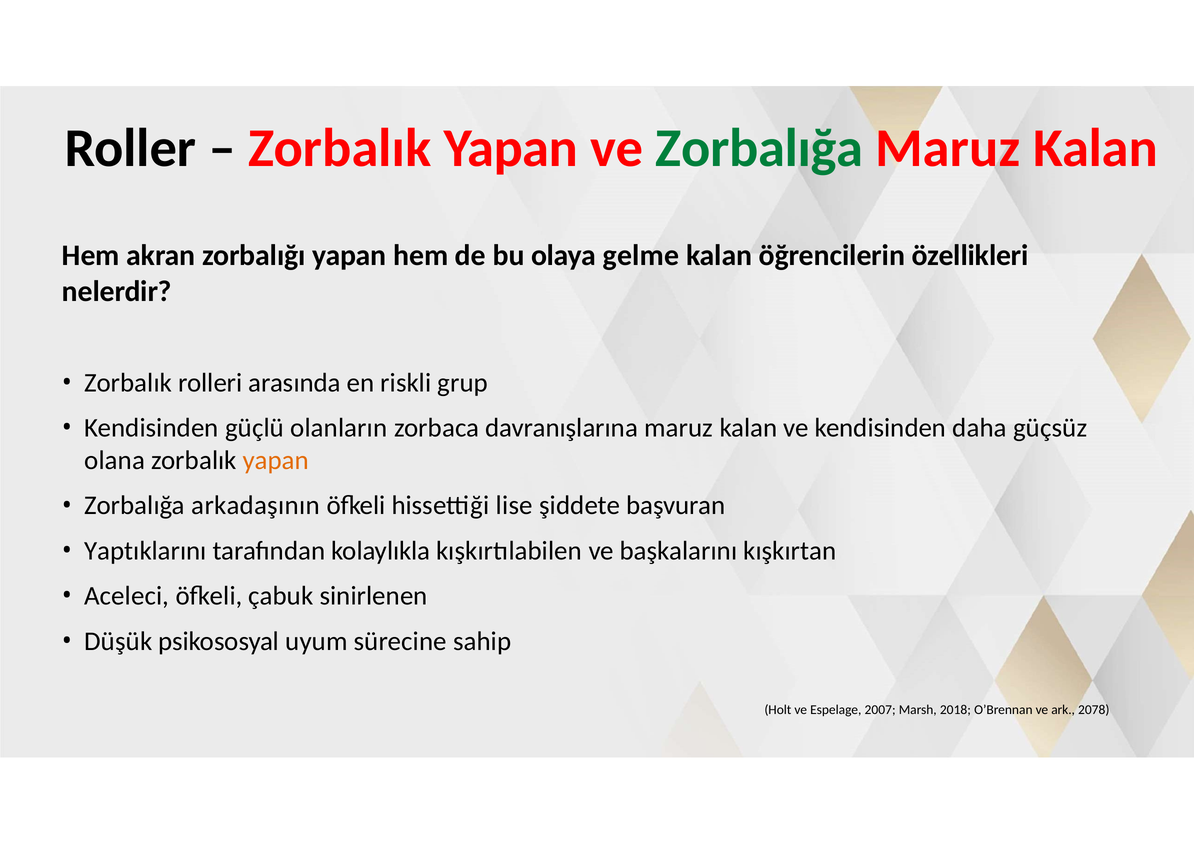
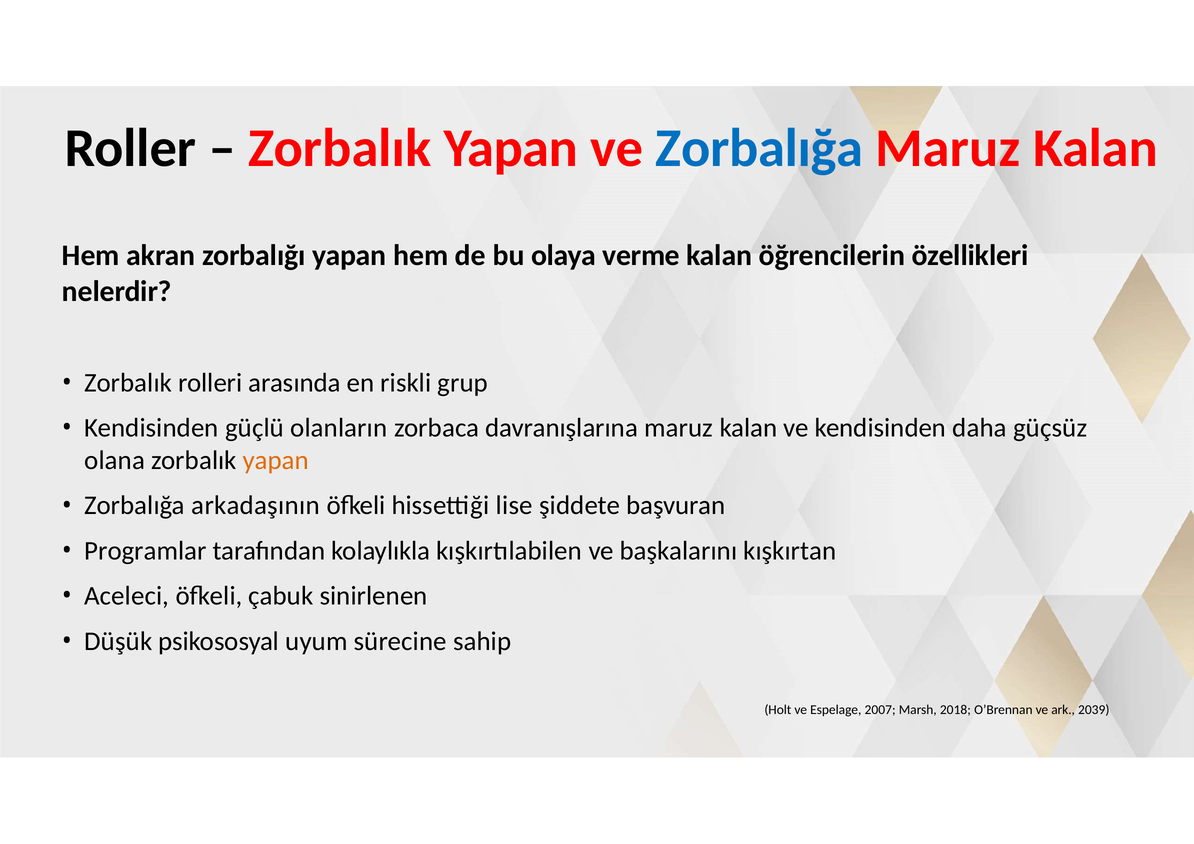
Zorbalığa colour: green -> blue (759, 148)
gelme: gelme -> verme (641, 256)
Yaptıklarını: Yaptıklarını -> Programlar (145, 551)
2078: 2078 -> 2039 (1094, 710)
